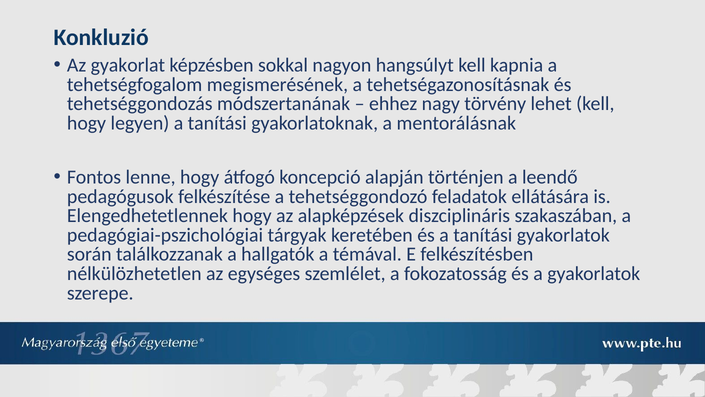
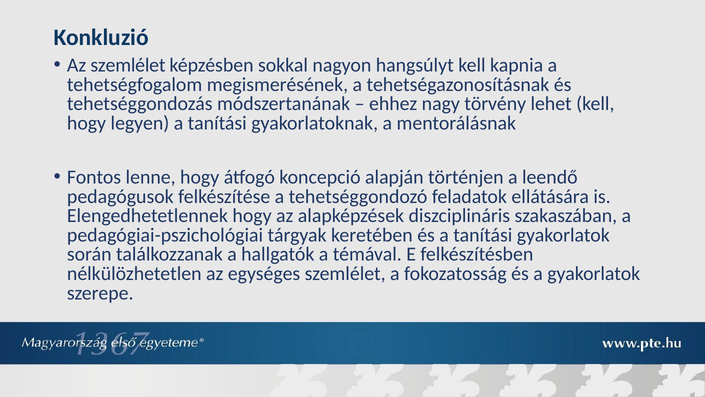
Az gyakorlat: gyakorlat -> szemlélet (128, 65)
